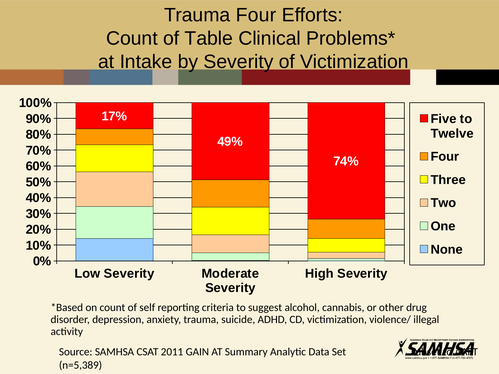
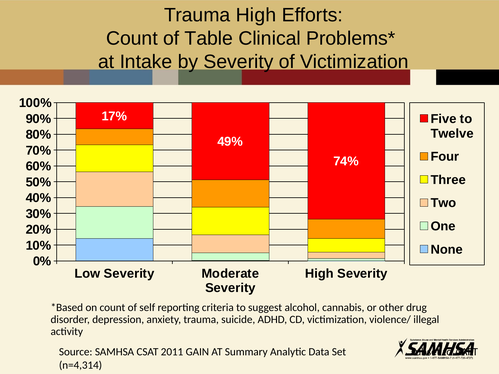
Trauma Four: Four -> High (256, 15)
n=5,389: n=5,389 -> n=4,314 (81, 366)
